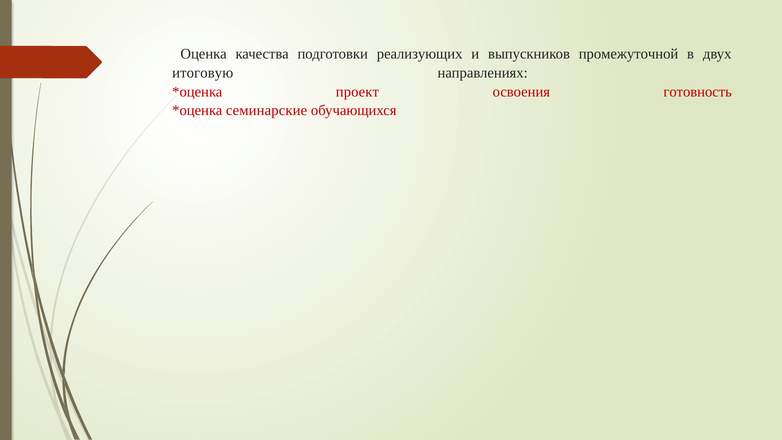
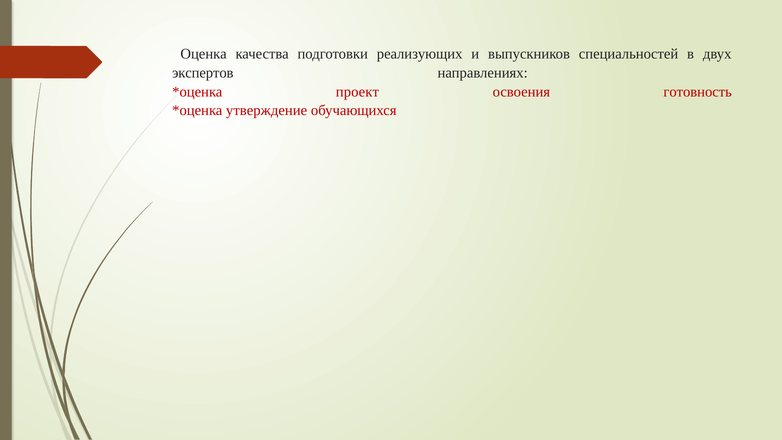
промежуточной: промежуточной -> специальностей (629, 54)
итоговую: итоговую -> экспертов (203, 73)
семинарские: семинарские -> утверждение (267, 110)
